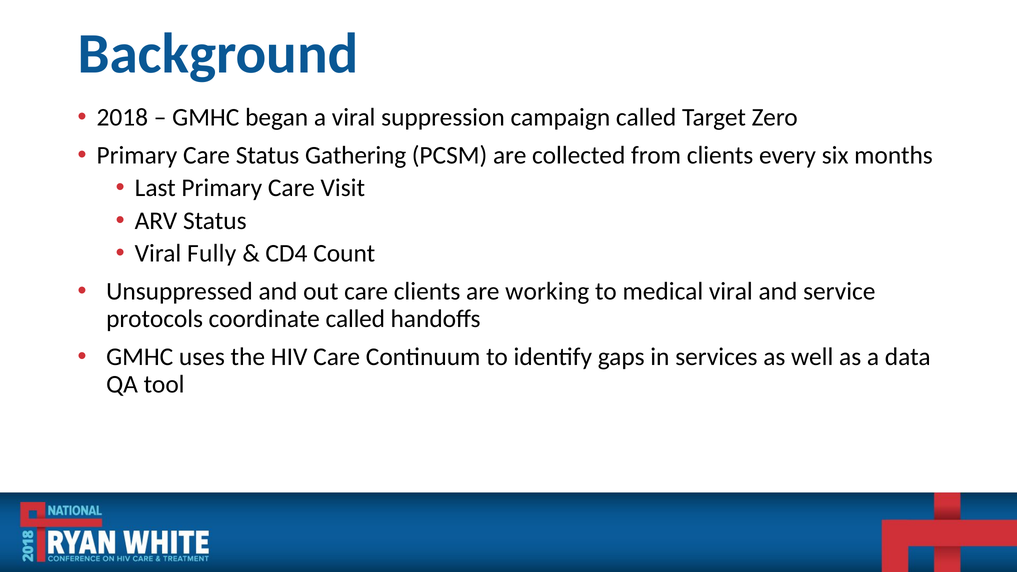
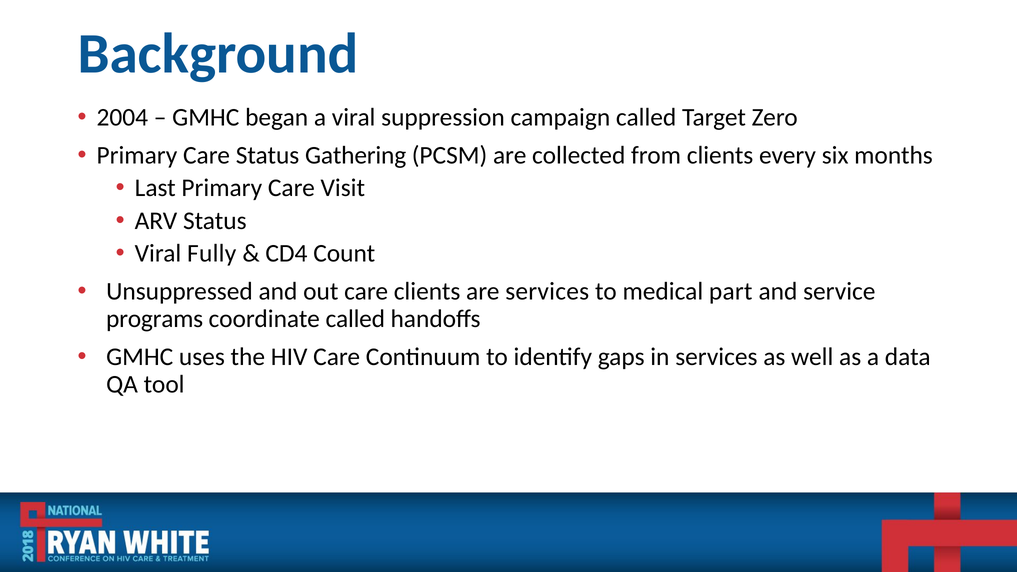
2018: 2018 -> 2004 (122, 117)
are working: working -> services (547, 292)
medical viral: viral -> part (731, 292)
protocols: protocols -> programs (155, 319)
